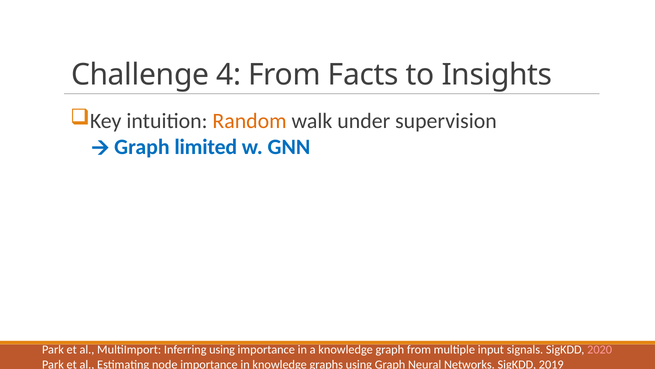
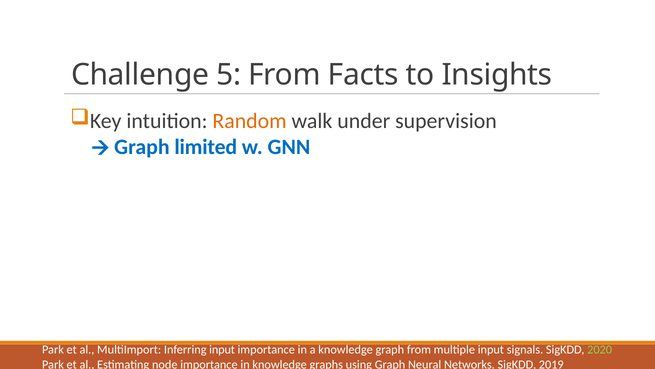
4: 4 -> 5 (229, 75)
Inferring using: using -> input (222, 349)
2020 colour: pink -> light green (600, 349)
